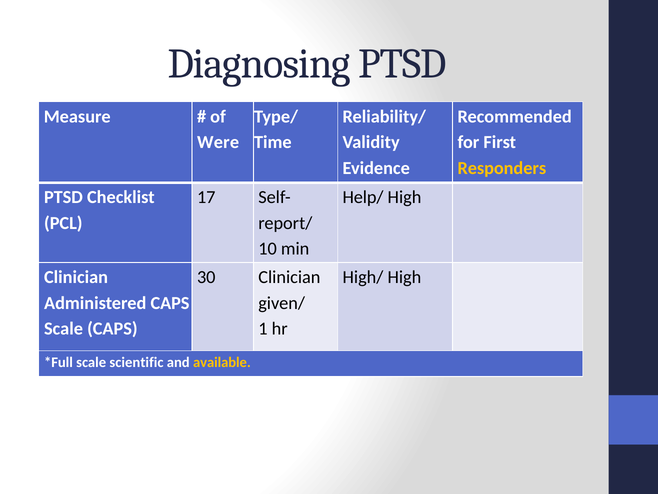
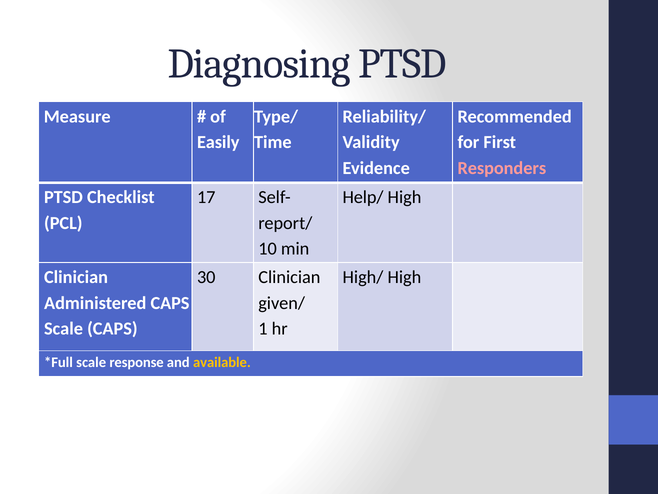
Were: Were -> Easily (218, 142)
Responders colour: yellow -> pink (502, 168)
scientific: scientific -> response (137, 362)
